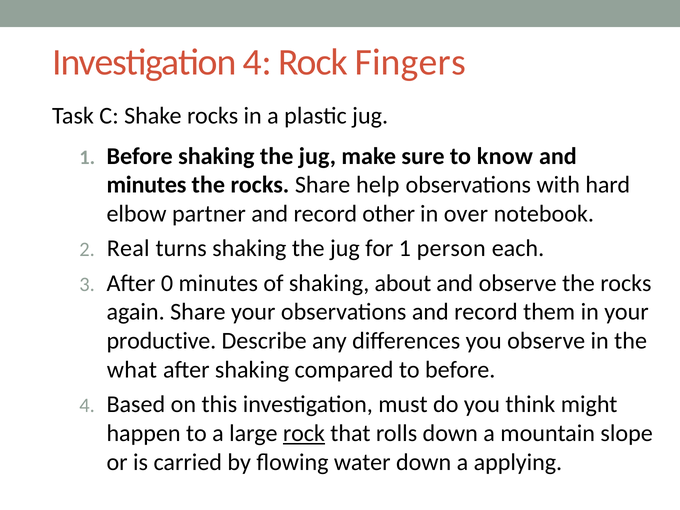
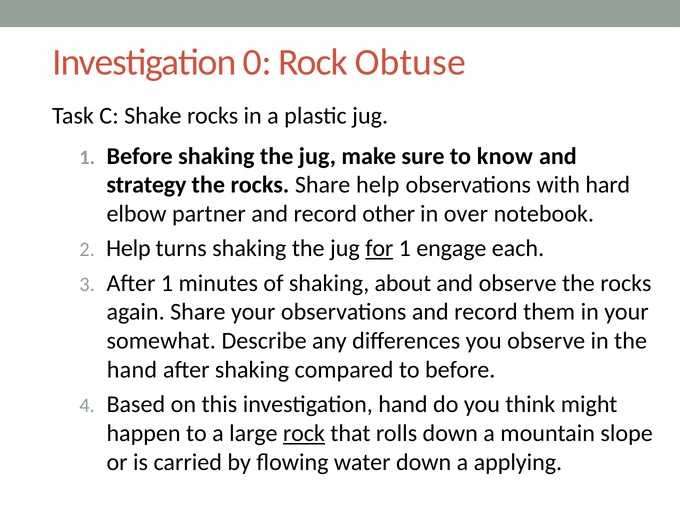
Investigation 4: 4 -> 0 (257, 62)
Fingers: Fingers -> Obtuse (410, 62)
minutes: minutes -> strategy (146, 185)
2 Real: Real -> Help (128, 249)
for underline: none -> present (379, 249)
person: person -> engage (451, 249)
After 0: 0 -> 1 (167, 283)
productive: productive -> somewhat (161, 341)
what: what -> hand (132, 370)
investigation must: must -> hand (403, 404)
